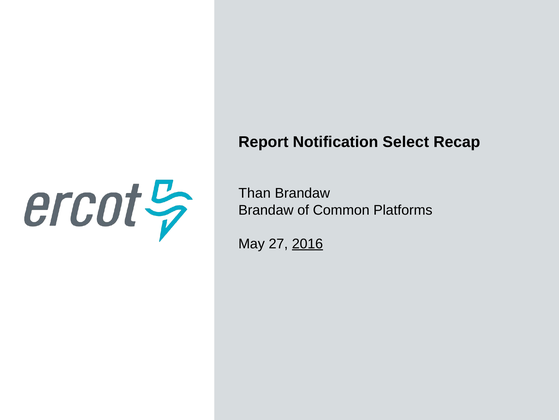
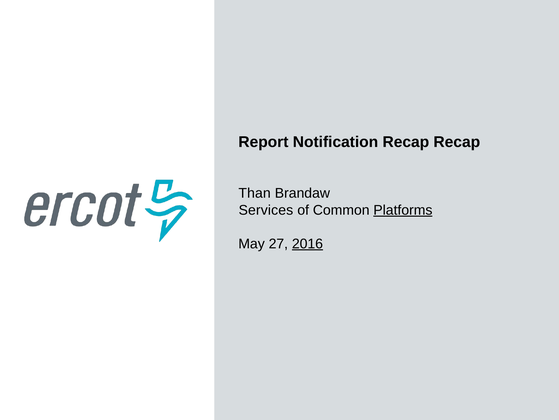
Notification Select: Select -> Recap (406, 142)
Brandaw: Brandaw -> Services (266, 210)
Platforms underline: none -> present (403, 210)
